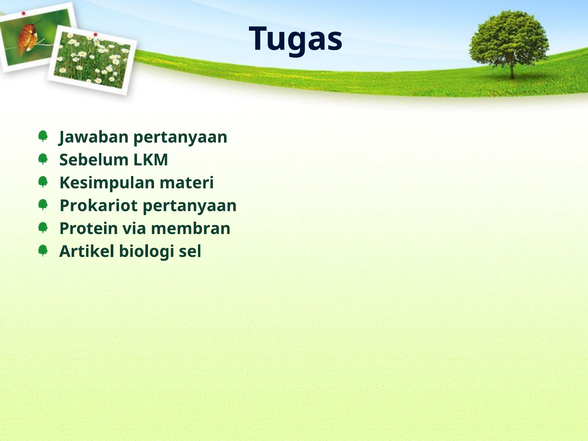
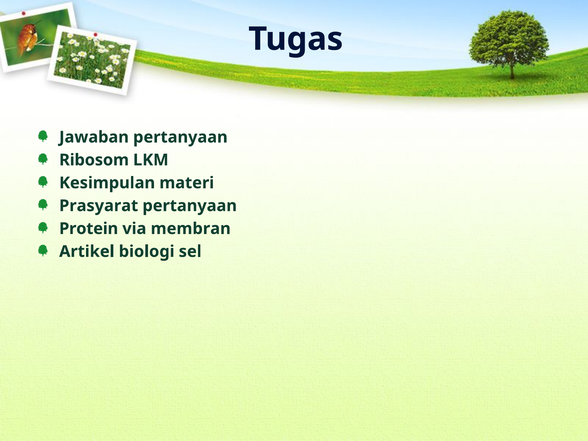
Sebelum: Sebelum -> Ribosom (94, 160)
Prokariot: Prokariot -> Prasyarat (99, 206)
